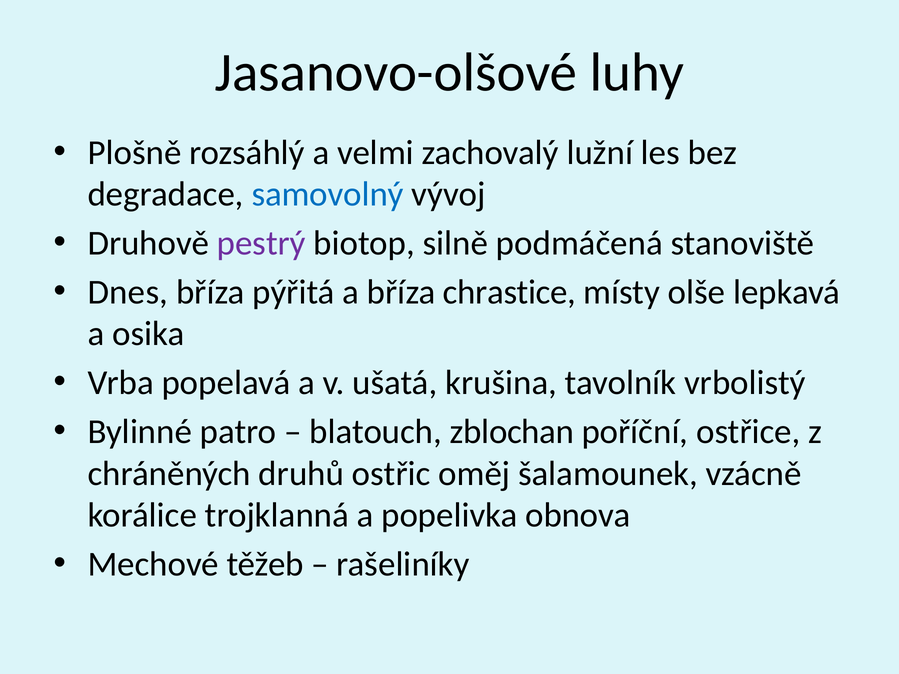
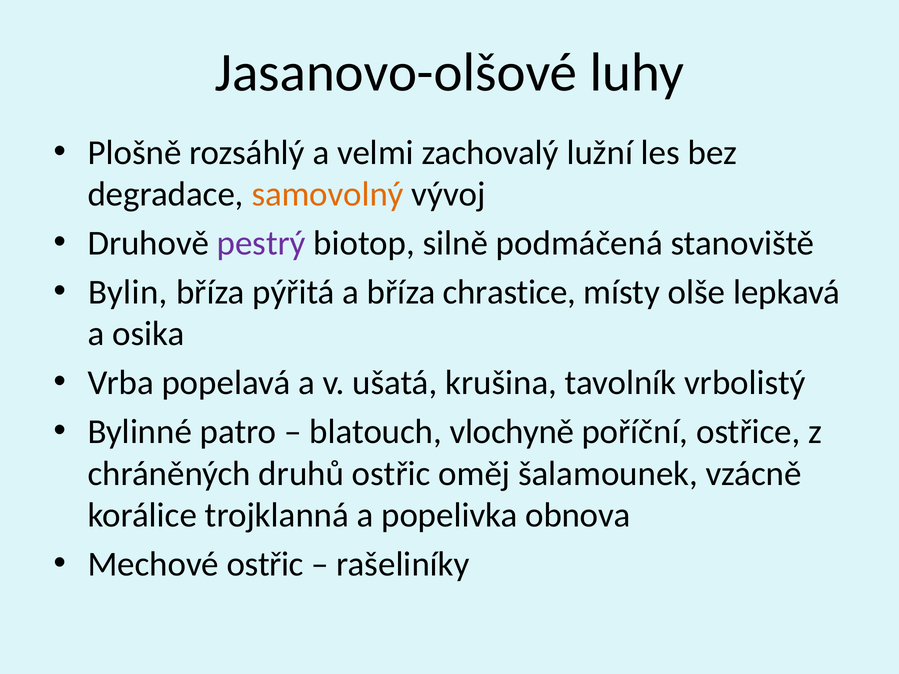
samovolný colour: blue -> orange (328, 194)
Dnes: Dnes -> Bylin (128, 292)
zblochan: zblochan -> vlochyně (512, 432)
Mechové těžeb: těžeb -> ostřic (265, 564)
